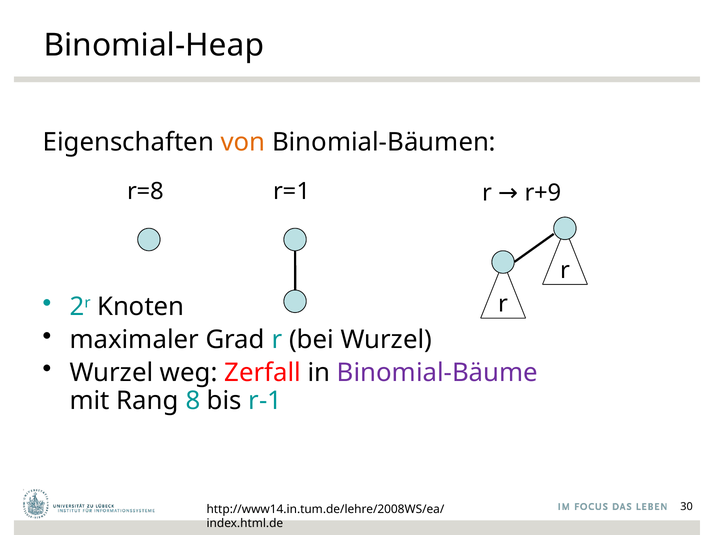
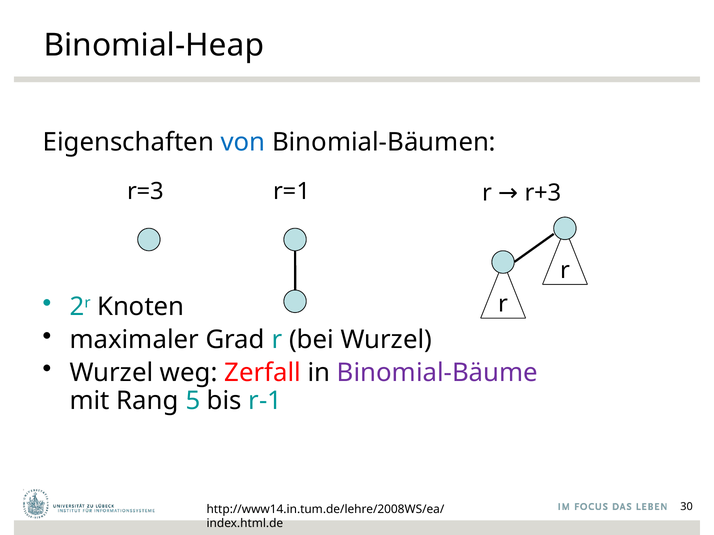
von colour: orange -> blue (243, 142)
r=8: r=8 -> r=3 (146, 192)
r+9: r+9 -> r+3 (543, 193)
8: 8 -> 5 (193, 401)
